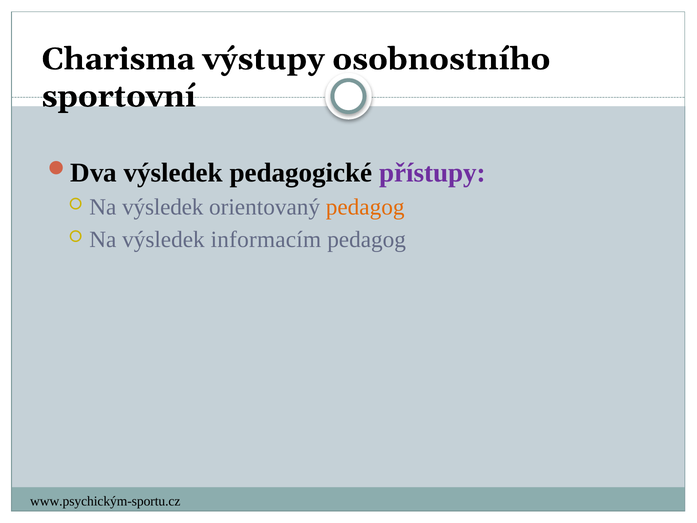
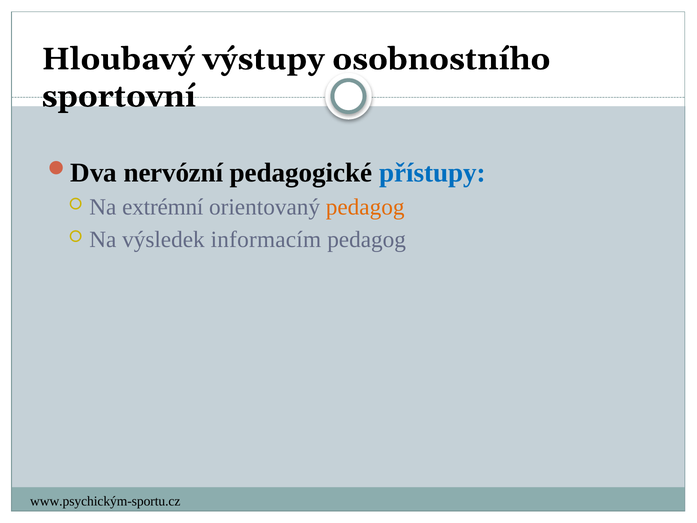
Charisma: Charisma -> Hloubavý (118, 59)
výsledek: výsledek -> nervózní (173, 173)
přístupy colour: purple -> blue (433, 173)
výsledek: výsledek -> extrémní (163, 207)
